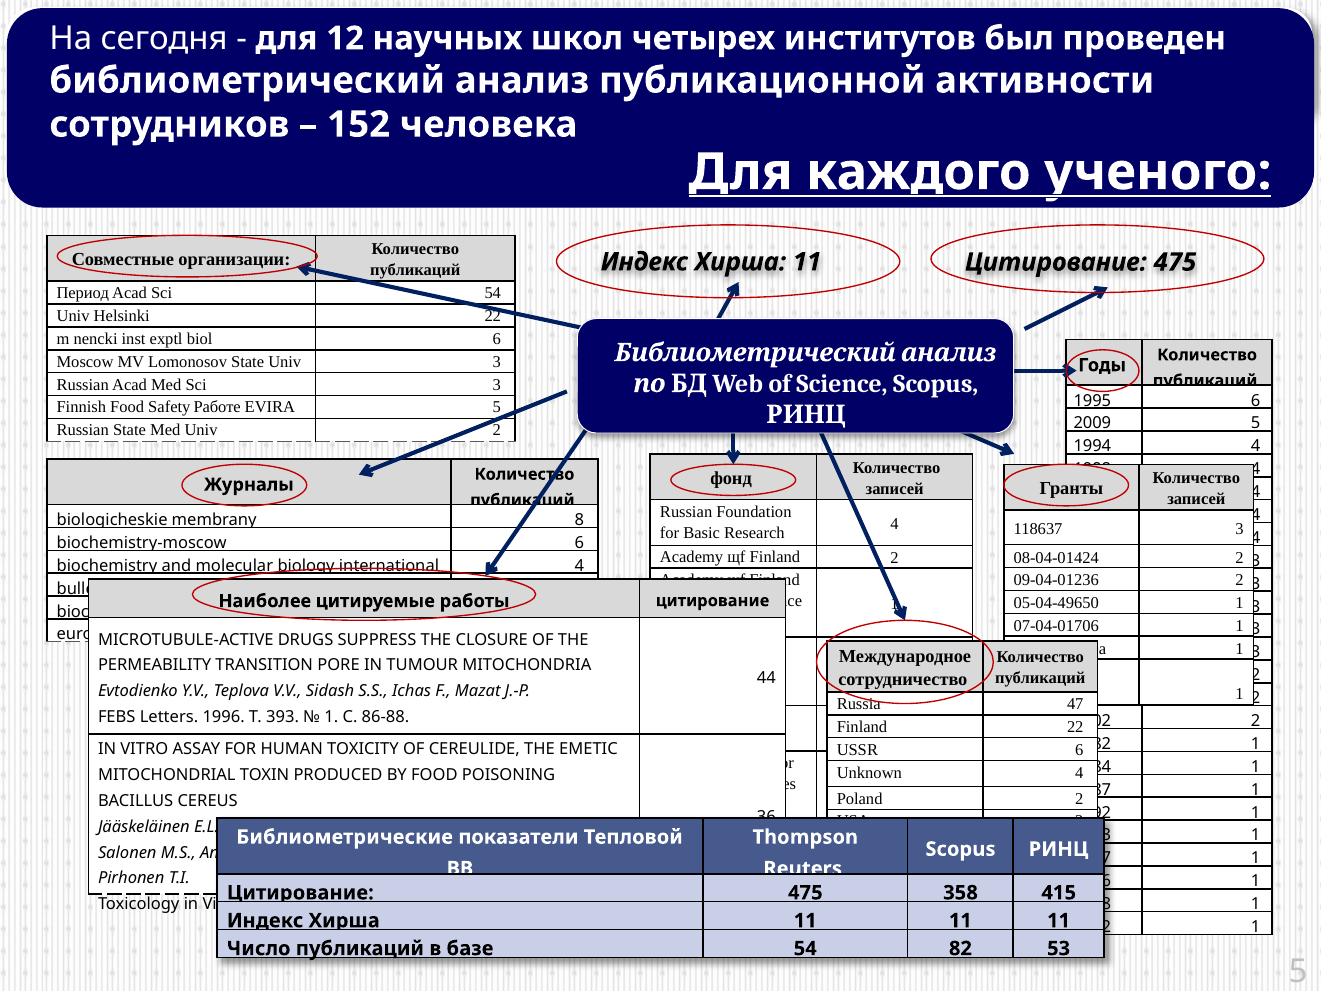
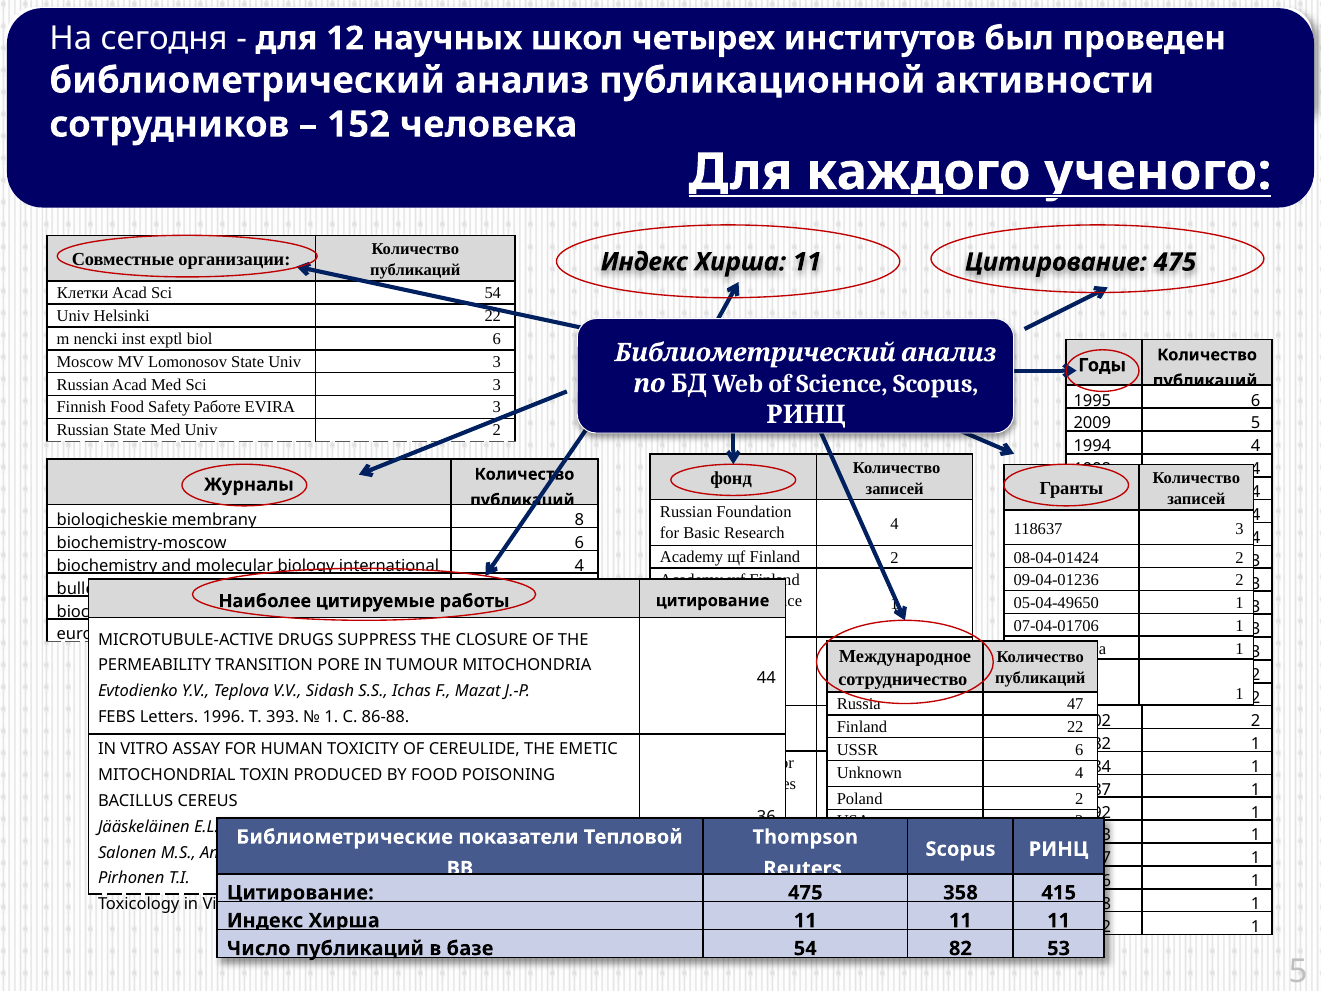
Период: Период -> Клетки (83, 293)
EVIRA 5: 5 -> 3 (497, 407)
